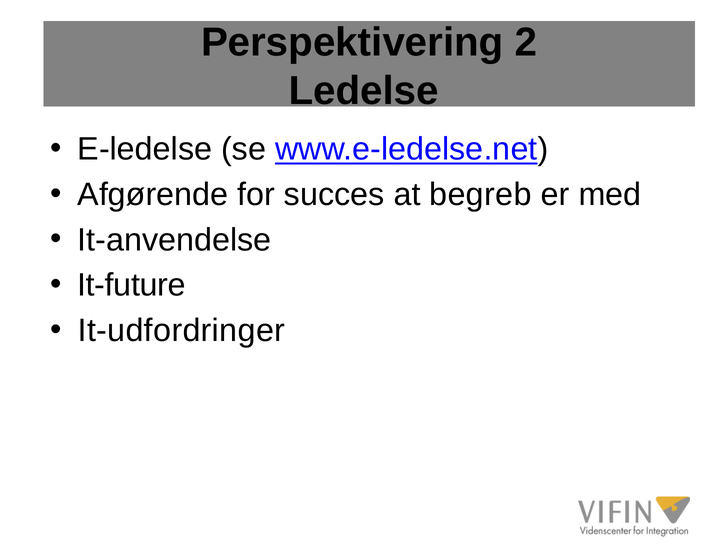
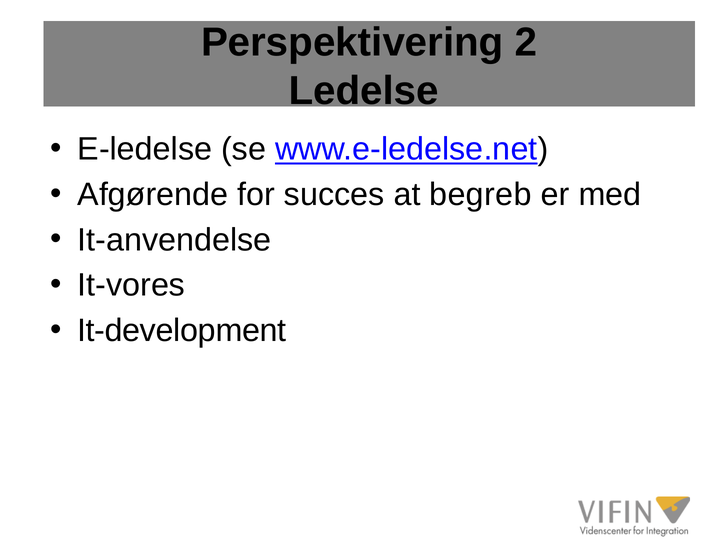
It-future: It-future -> It-vores (131, 285)
It-udfordringer: It-udfordringer -> It-development (182, 330)
